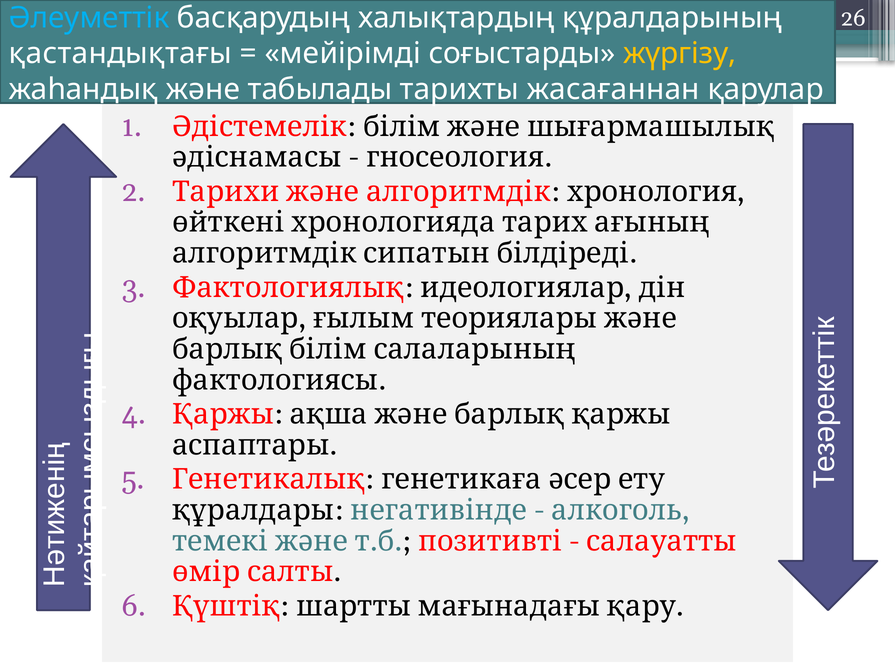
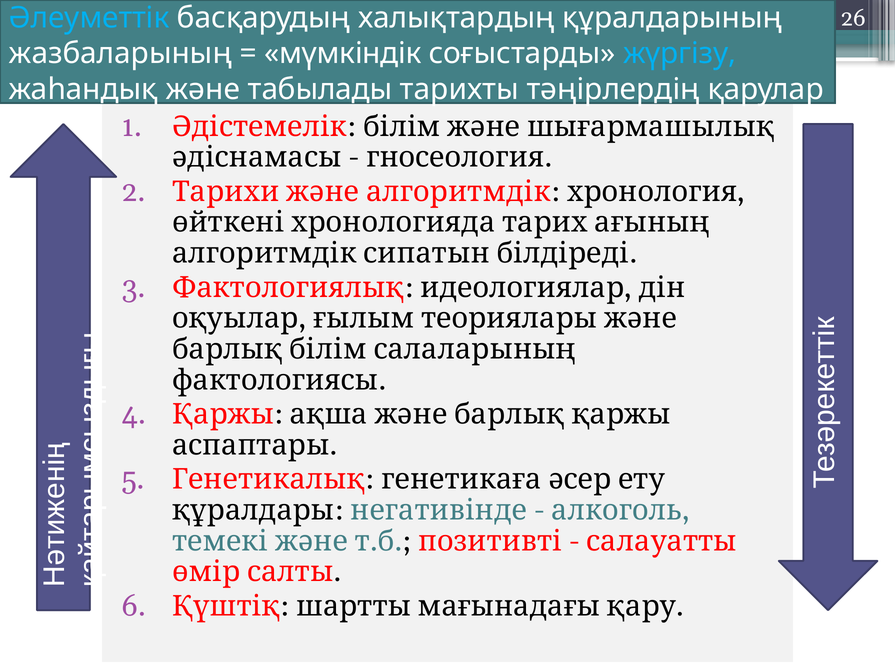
қастандықтағы: қастандықтағы -> жазбаларының (121, 54)
мейірімді: мейірімді -> мүмкіндік (343, 54)
жүргізу colour: yellow -> light blue (680, 54)
жасағаннан: жасағаннан -> тәңірлердің (613, 89)
